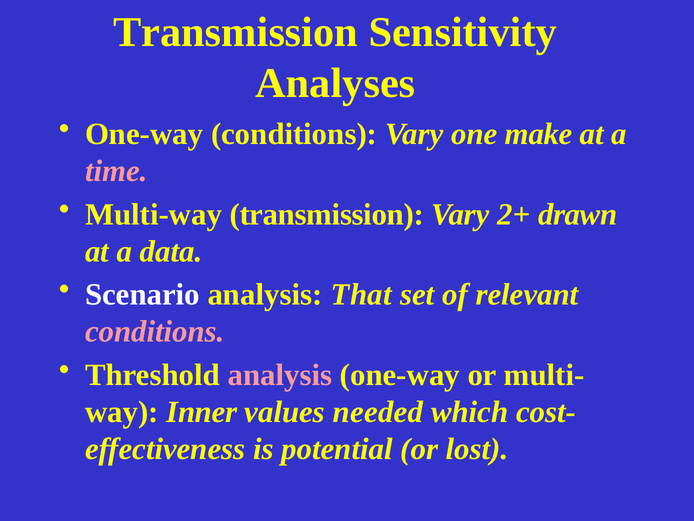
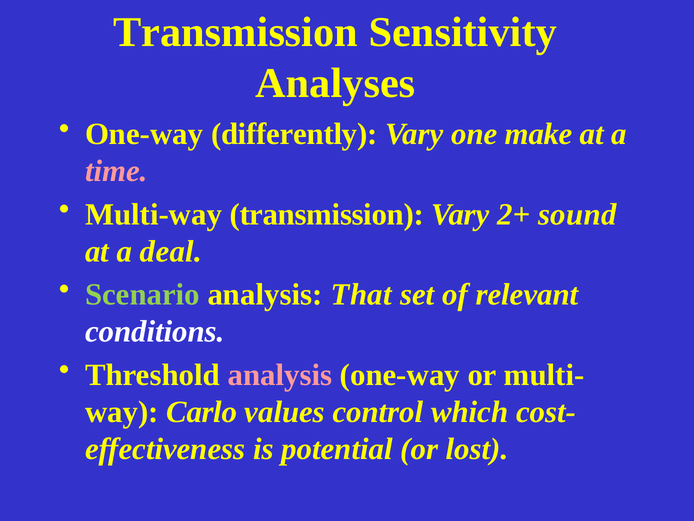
One-way conditions: conditions -> differently (294, 134)
drawn: drawn -> sound (577, 214)
data: data -> deal (171, 251)
Scenario colour: white -> light green (142, 294)
conditions colour: pink -> white (155, 331)
Inner: Inner -> Carlo (202, 412)
needed: needed -> control (378, 412)
